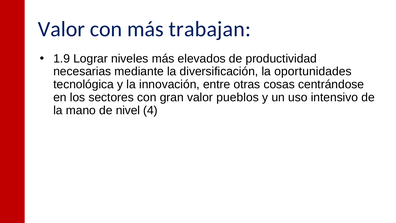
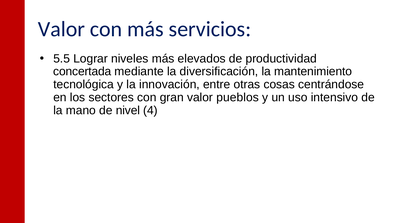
trabajan: trabajan -> servicios (210, 29)
1.9: 1.9 -> 5.5 (62, 59)
necesarias: necesarias -> concertada (82, 71)
oportunidades: oportunidades -> mantenimiento (313, 71)
